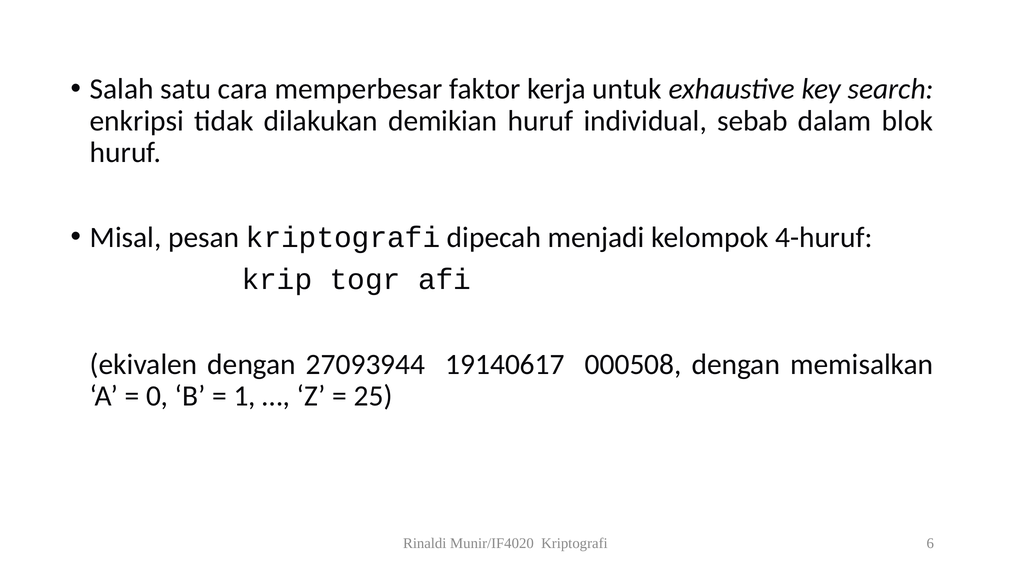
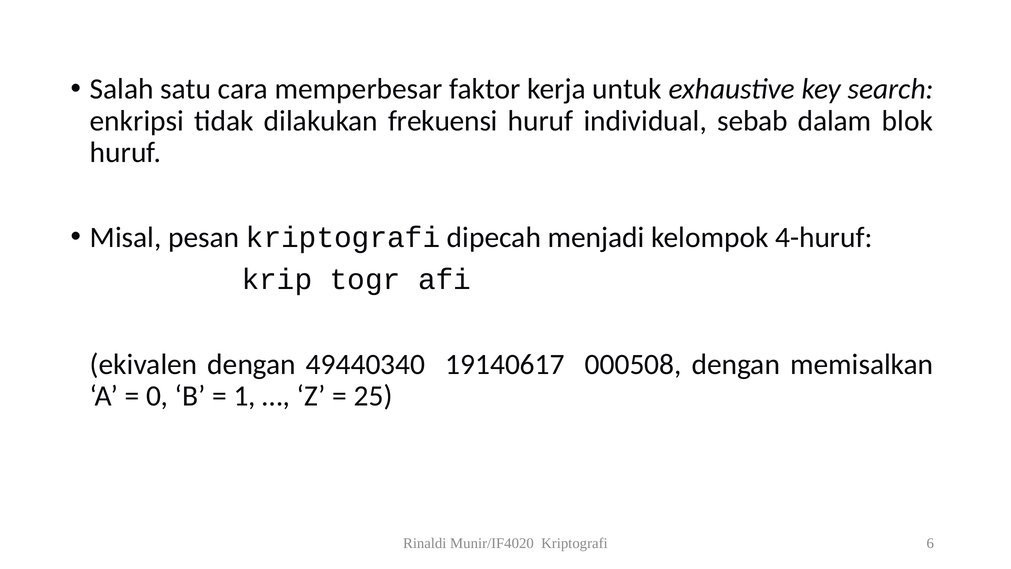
demikian: demikian -> frekuensi (443, 121)
27093944: 27093944 -> 49440340 (366, 364)
